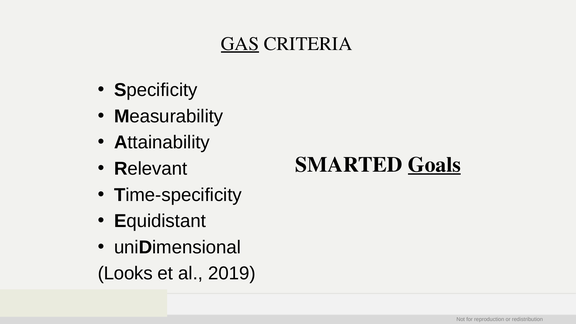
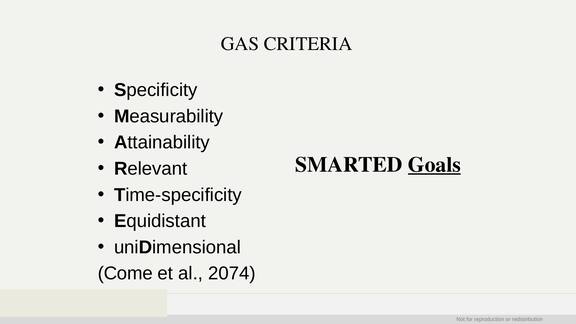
GAS underline: present -> none (240, 44)
Looks: Looks -> Come (125, 273)
2019: 2019 -> 2074 (232, 273)
